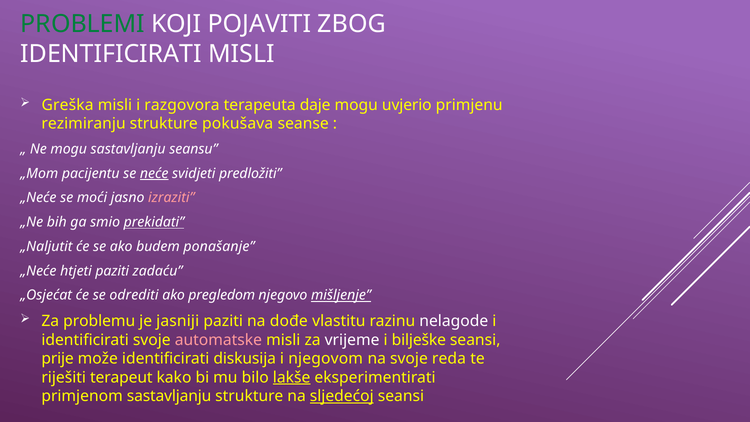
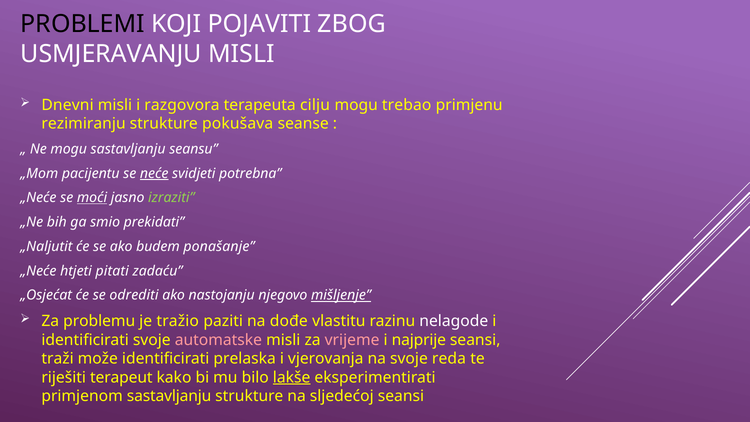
PROBLEMI colour: green -> black (83, 24)
IDENTIFICIRATI: IDENTIFICIRATI -> USMJERAVANJU (111, 54)
Greška: Greška -> Dnevni (68, 105)
daje: daje -> cilju (315, 105)
uvjerio: uvjerio -> trebao (407, 105)
predložiti: predložiti -> potrebna (250, 173)
moći underline: none -> present (92, 198)
izraziti colour: pink -> light green (171, 198)
prekidati underline: present -> none (154, 222)
htjeti paziti: paziti -> pitati (112, 271)
pregledom: pregledom -> nastojanju (222, 295)
jasniji: jasniji -> tražio (178, 321)
vrijeme colour: white -> pink (352, 340)
bilješke: bilješke -> najprije (419, 340)
prije: prije -> traži (58, 359)
diskusija: diskusija -> prelaska (245, 359)
njegovom: njegovom -> vjerovanja (326, 359)
sljedećoj underline: present -> none (342, 396)
